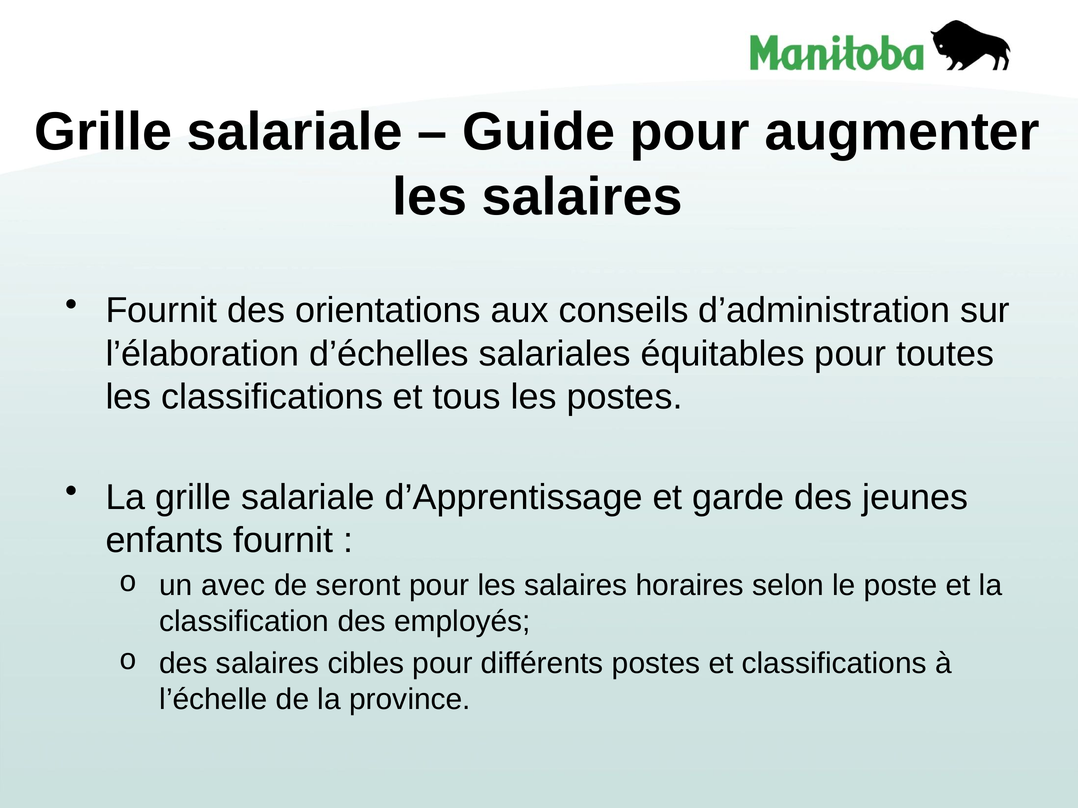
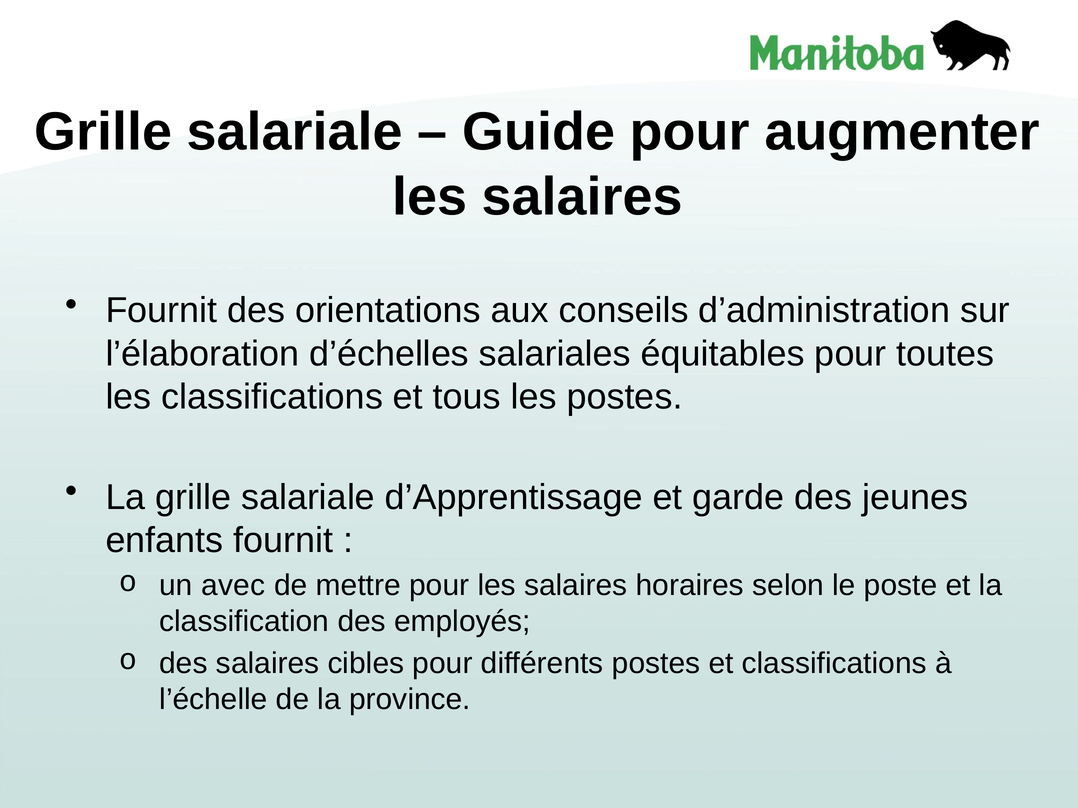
seront: seront -> mettre (358, 586)
